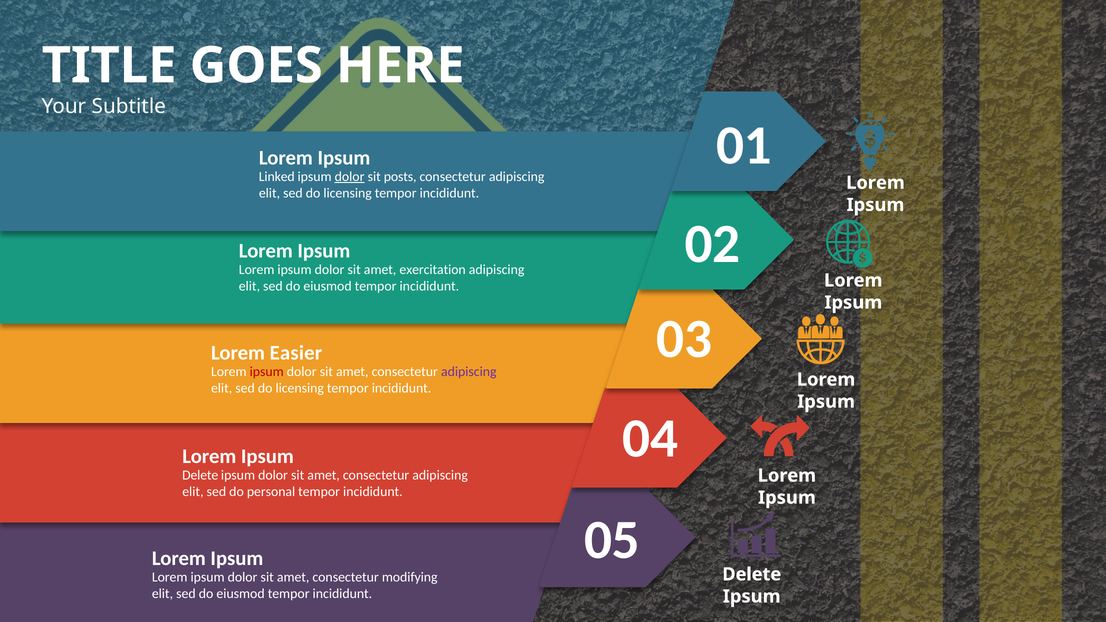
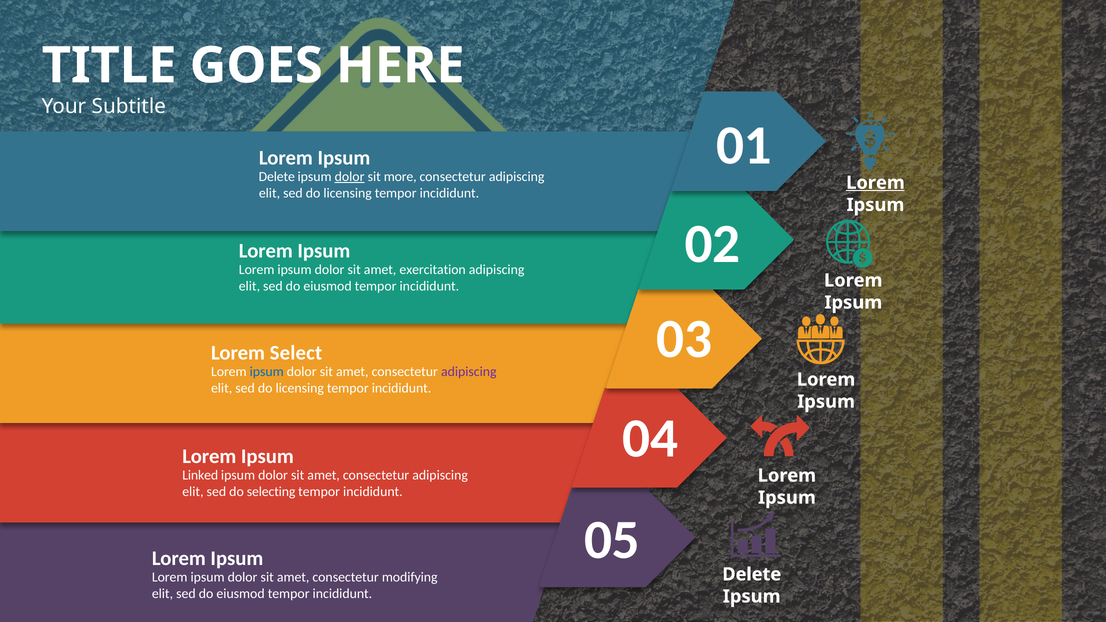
Linked: Linked -> Delete (277, 177)
posts: posts -> more (400, 177)
Lorem underline: none -> present (875, 183)
Easier: Easier -> Select (296, 353)
ipsum colour: red -> blue (267, 372)
Delete: Delete -> Linked (200, 475)
personal: personal -> selecting (271, 492)
